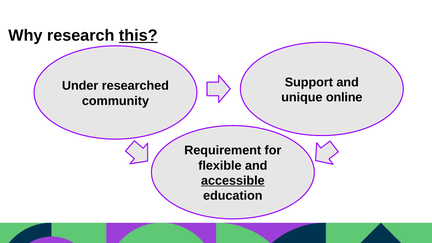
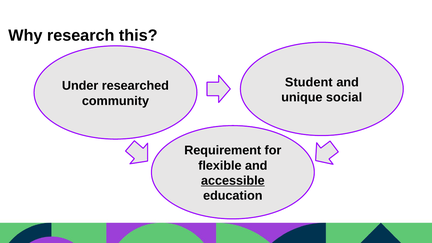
this underline: present -> none (138, 36)
Support: Support -> Student (309, 82)
online: online -> social (344, 97)
